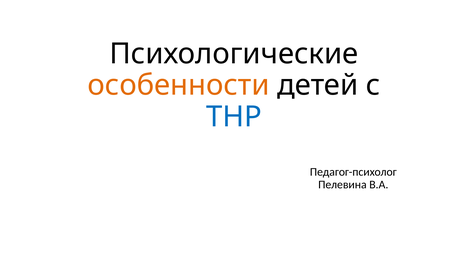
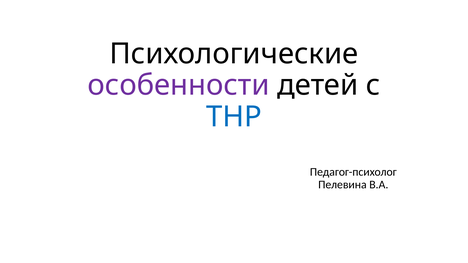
особенности colour: orange -> purple (179, 85)
